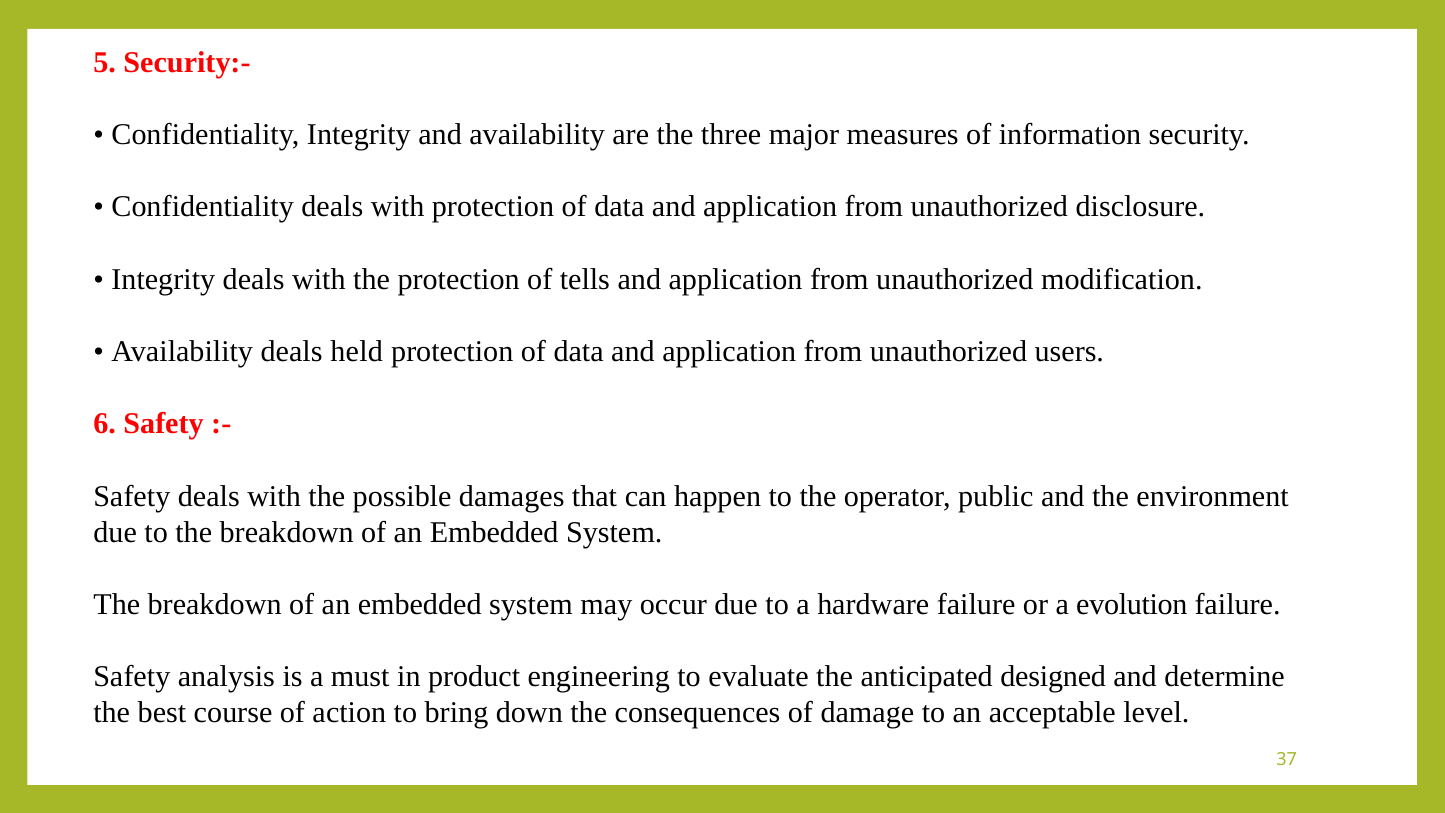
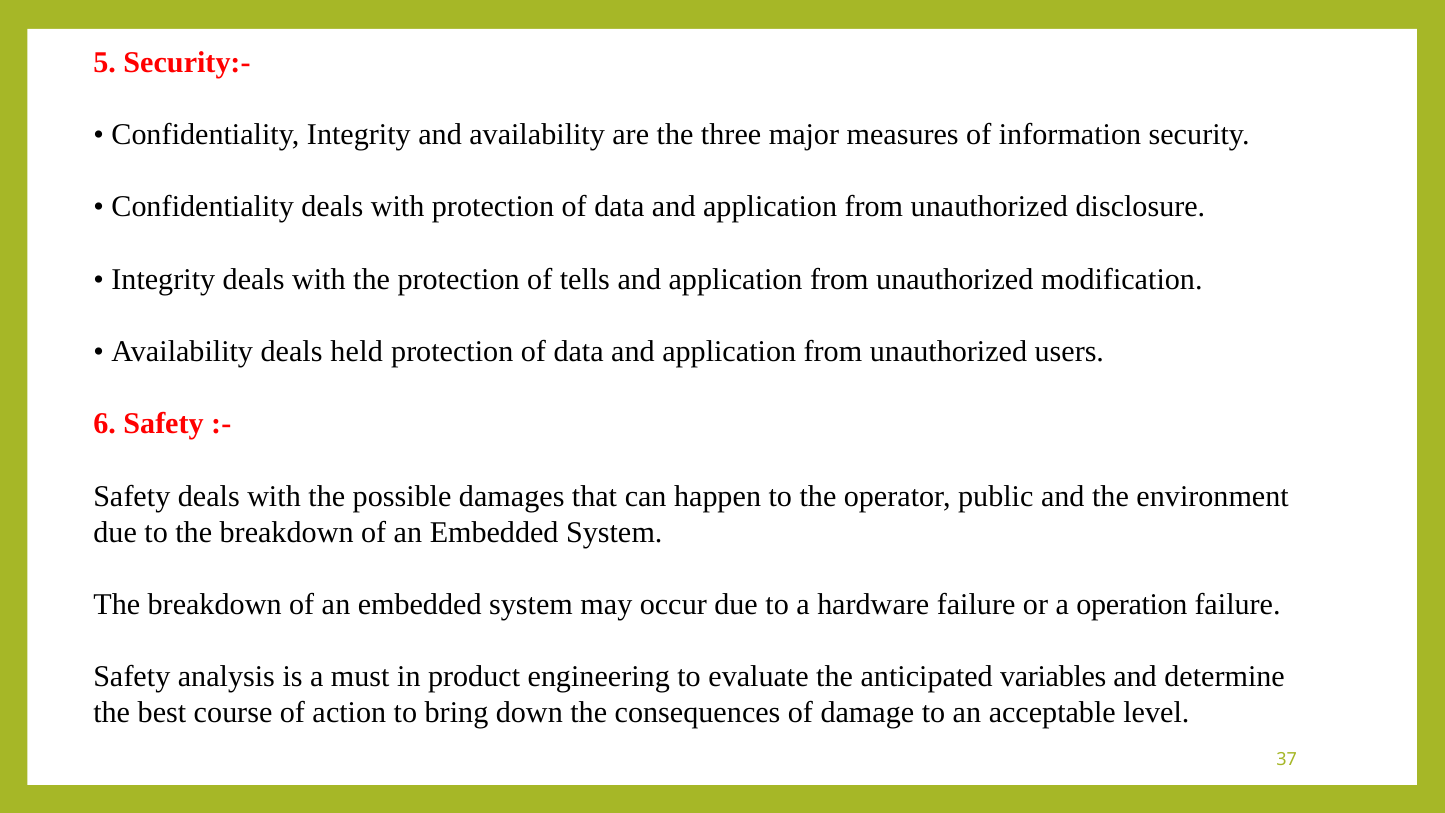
evolution: evolution -> operation (1132, 604)
designed: designed -> variables (1053, 677)
